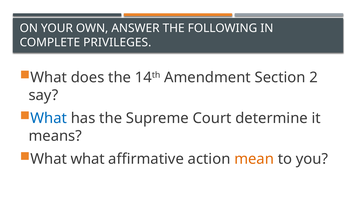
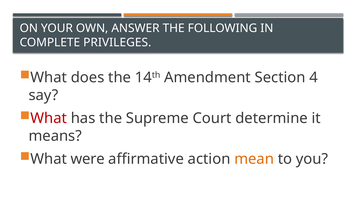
2: 2 -> 4 (314, 78)
What colour: blue -> red (49, 118)
What what: what -> were (88, 159)
